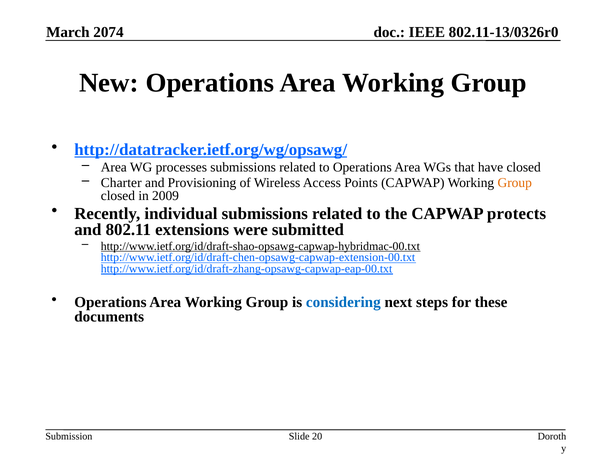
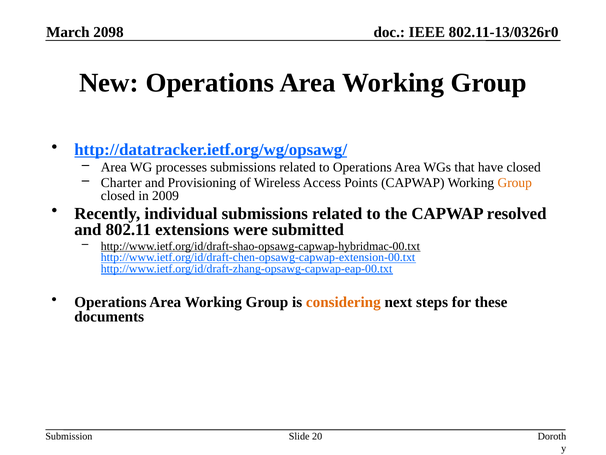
2074: 2074 -> 2098 (108, 32)
protects: protects -> resolved (517, 213)
considering colour: blue -> orange (343, 302)
